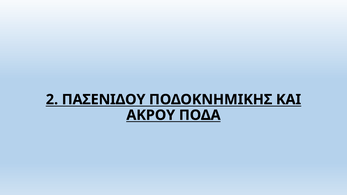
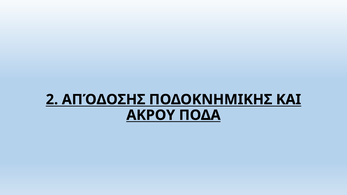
ΠΑΣΕΝΙΔΟΥ: ΠΑΣΕΝΙΔΟΥ -> ΑΠΌΔΟΣΗΣ (104, 100)
